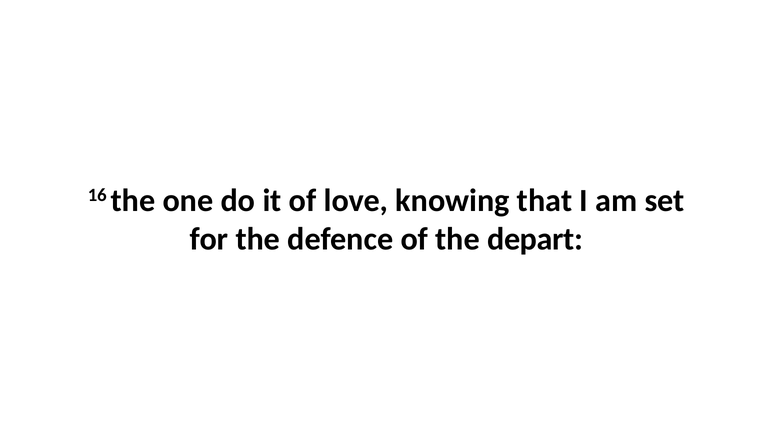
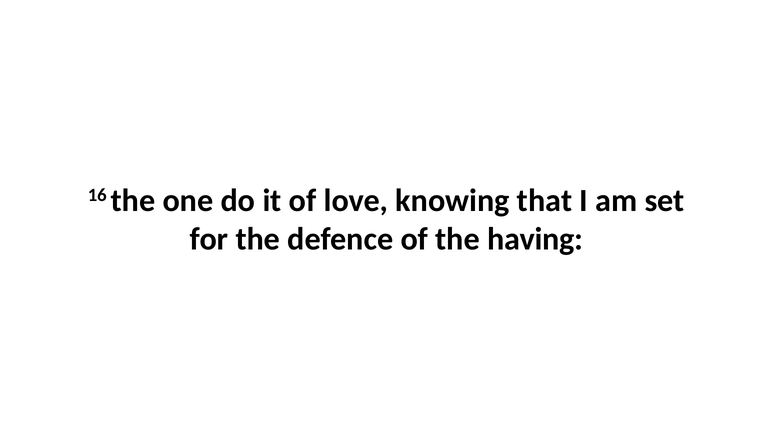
depart: depart -> having (535, 239)
